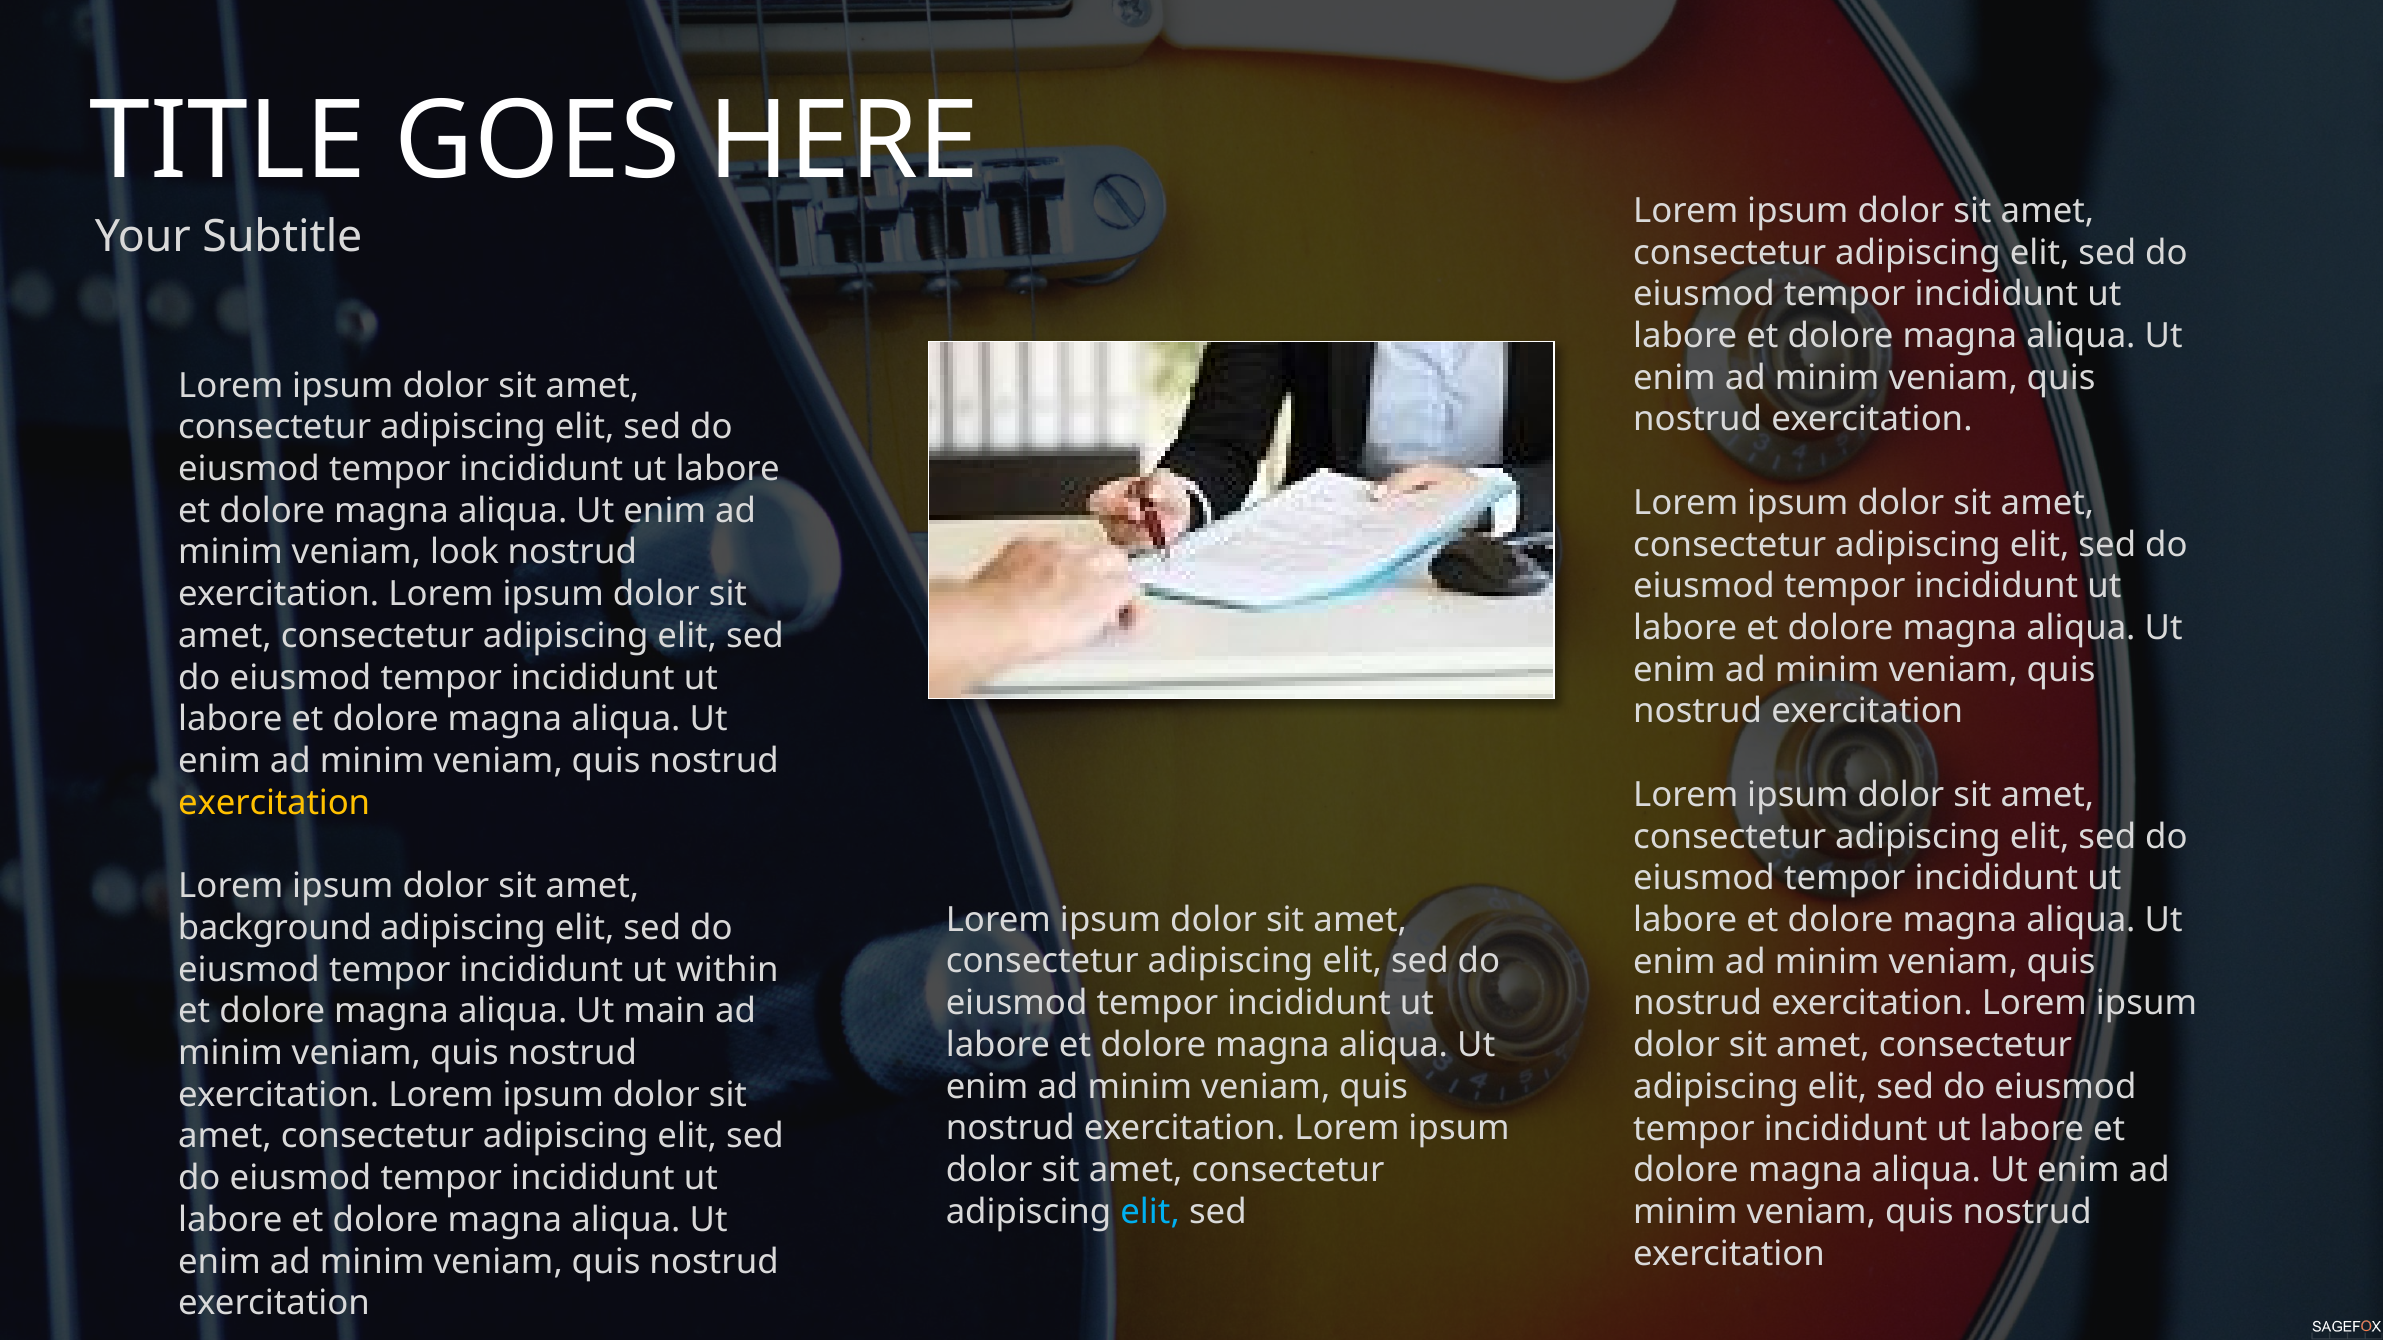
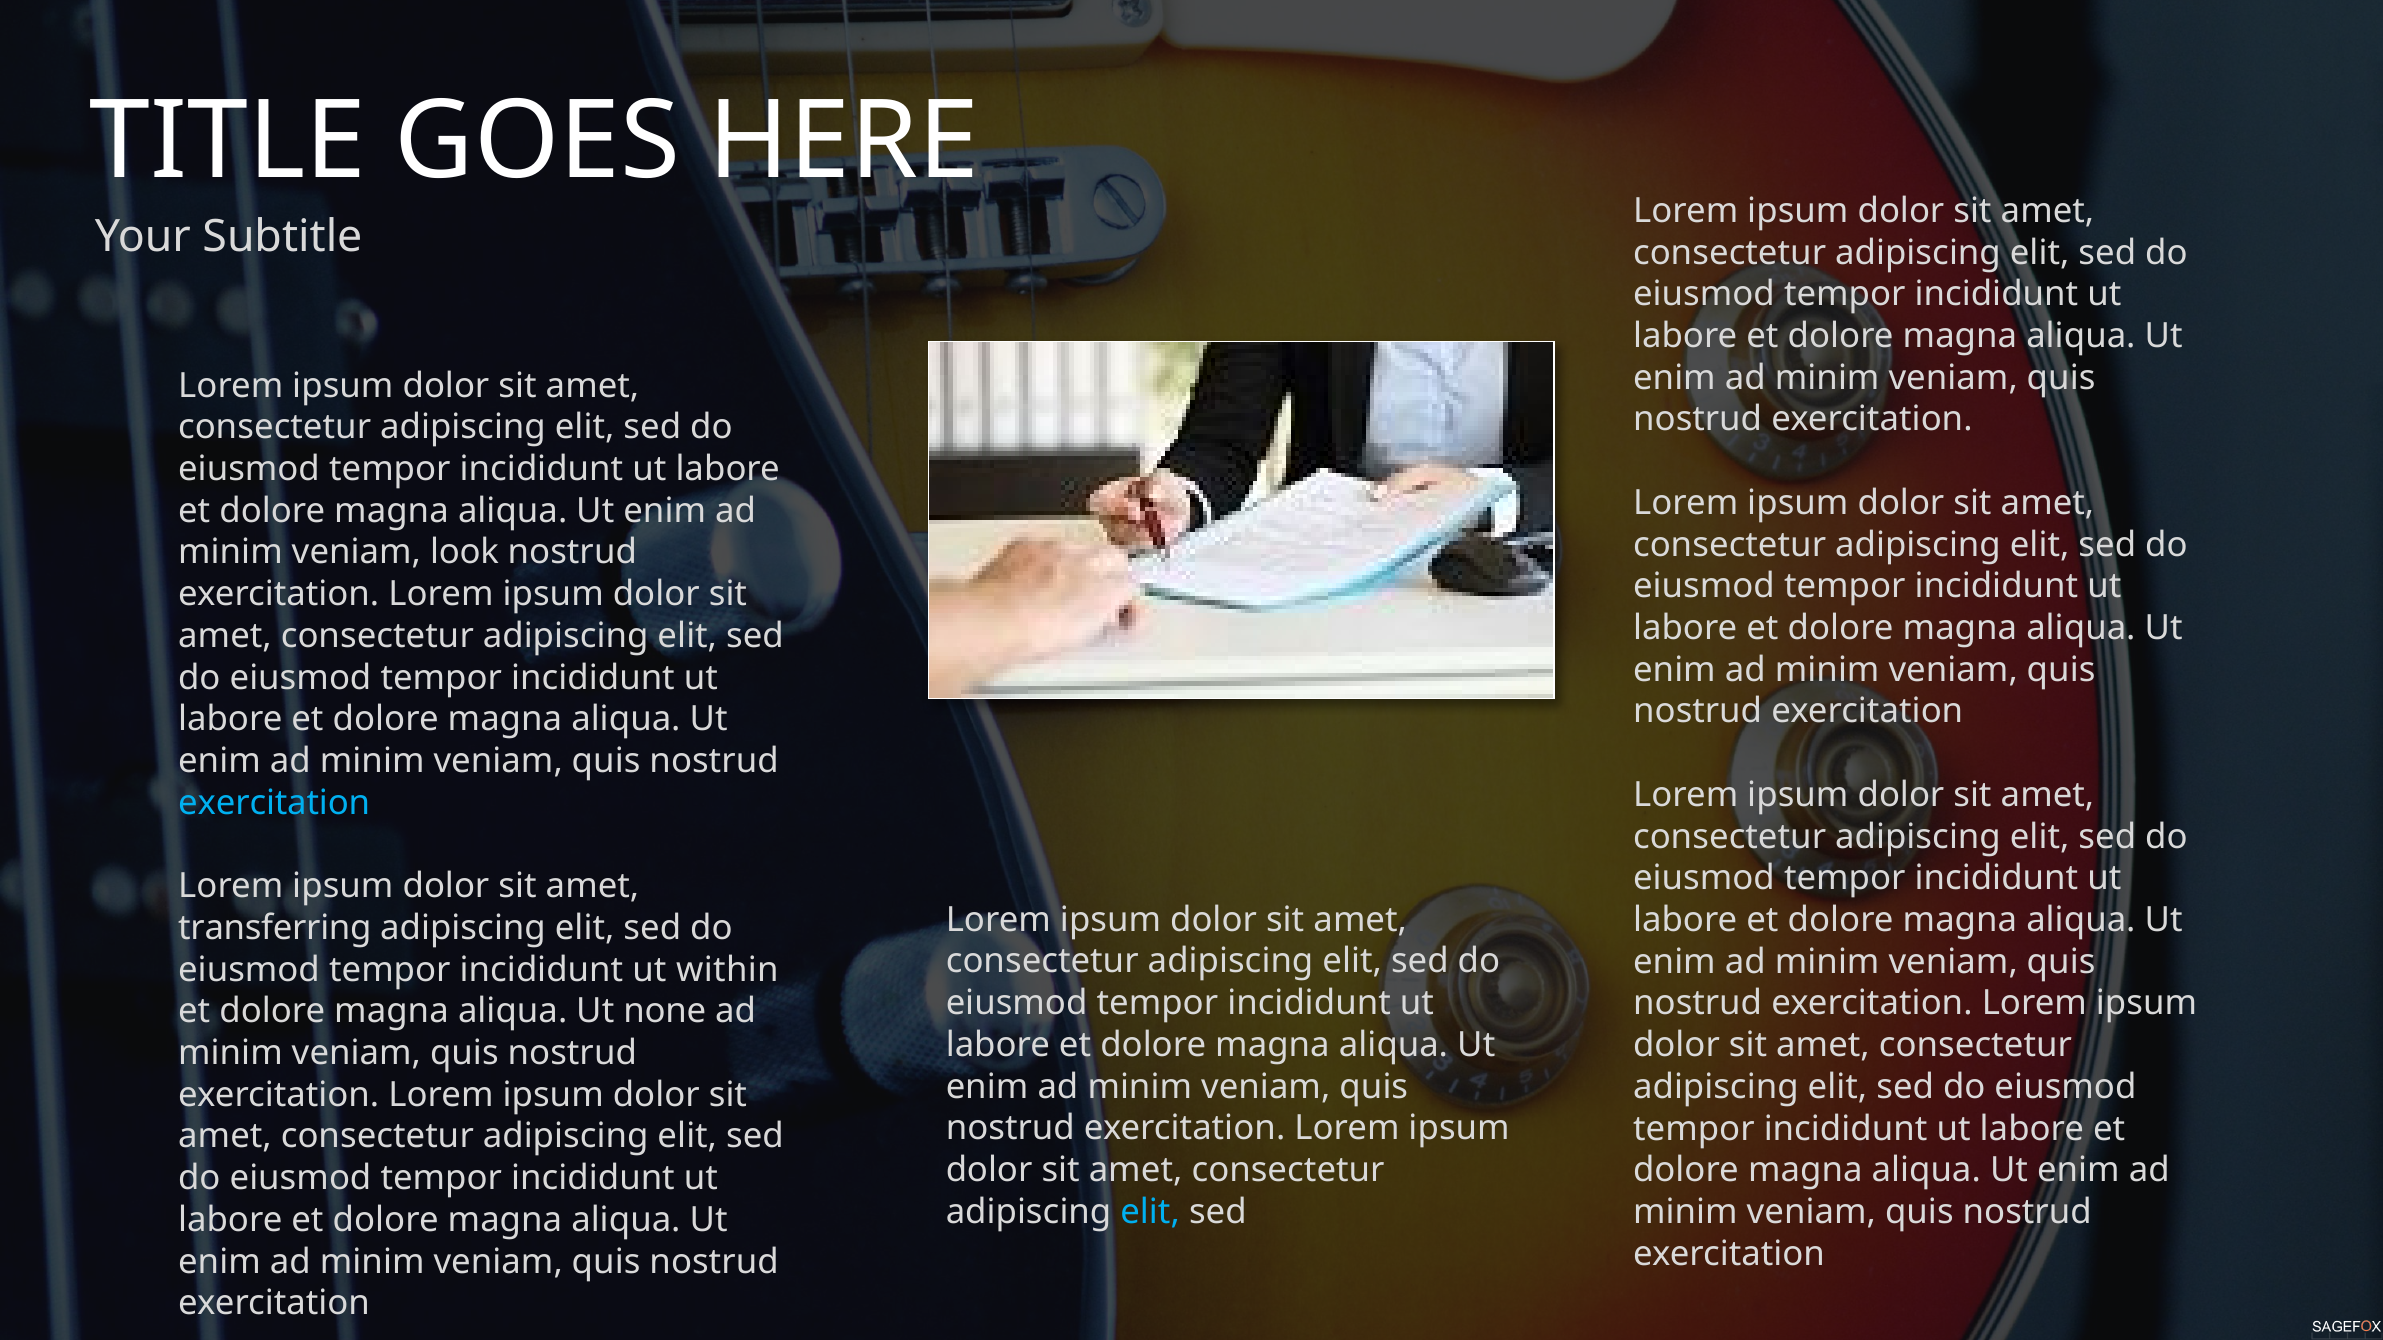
exercitation colour: yellow -> light blue (274, 803)
background: background -> transferring (275, 928)
main: main -> none (665, 1012)
